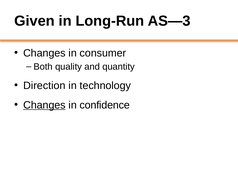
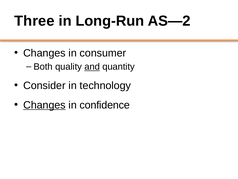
Given: Given -> Three (34, 21)
AS—3: AS—3 -> AS—2 (169, 21)
and underline: none -> present (92, 67)
Direction: Direction -> Consider (44, 85)
